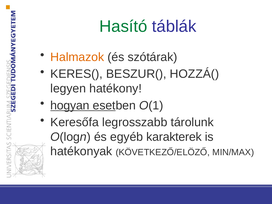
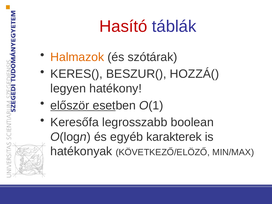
Hasító colour: green -> red (123, 26)
hogyan: hogyan -> először (70, 105)
tárolunk: tárolunk -> boolean (192, 122)
